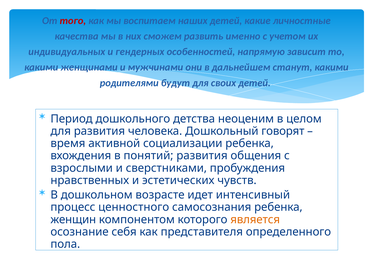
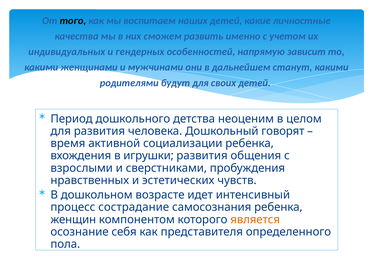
того colour: red -> black (73, 21)
понятий: понятий -> игрушки (149, 156)
ценностного: ценностного -> сострадание (134, 207)
